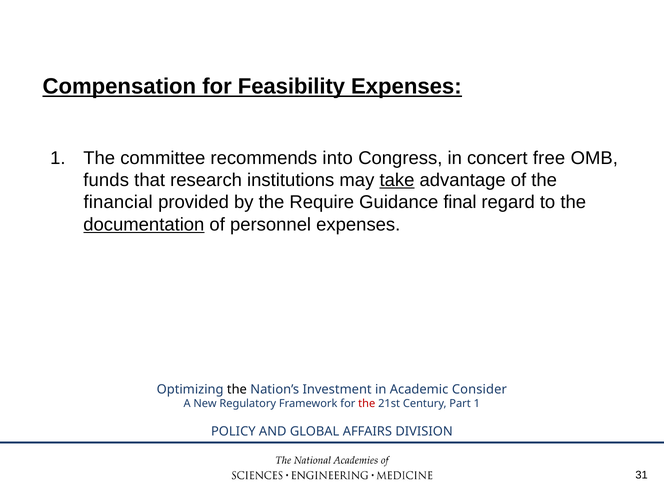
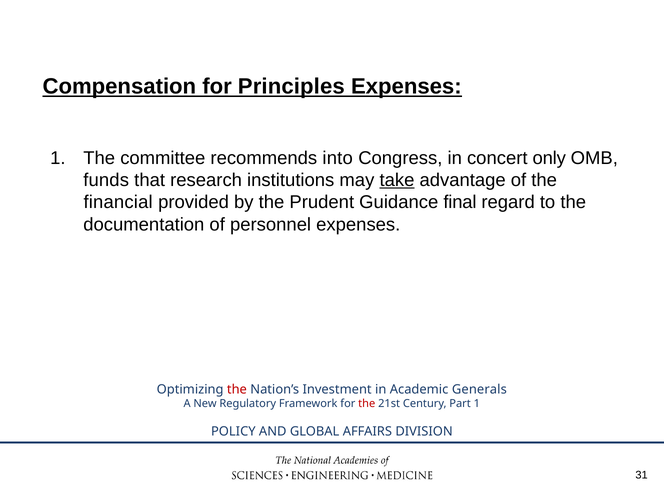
Feasibility: Feasibility -> Principles (291, 87)
free: free -> only (549, 158)
Require: Require -> Prudent (322, 202)
documentation underline: present -> none (144, 225)
the colour: black -> red (237, 390)
Consider: Consider -> Generals (479, 390)
